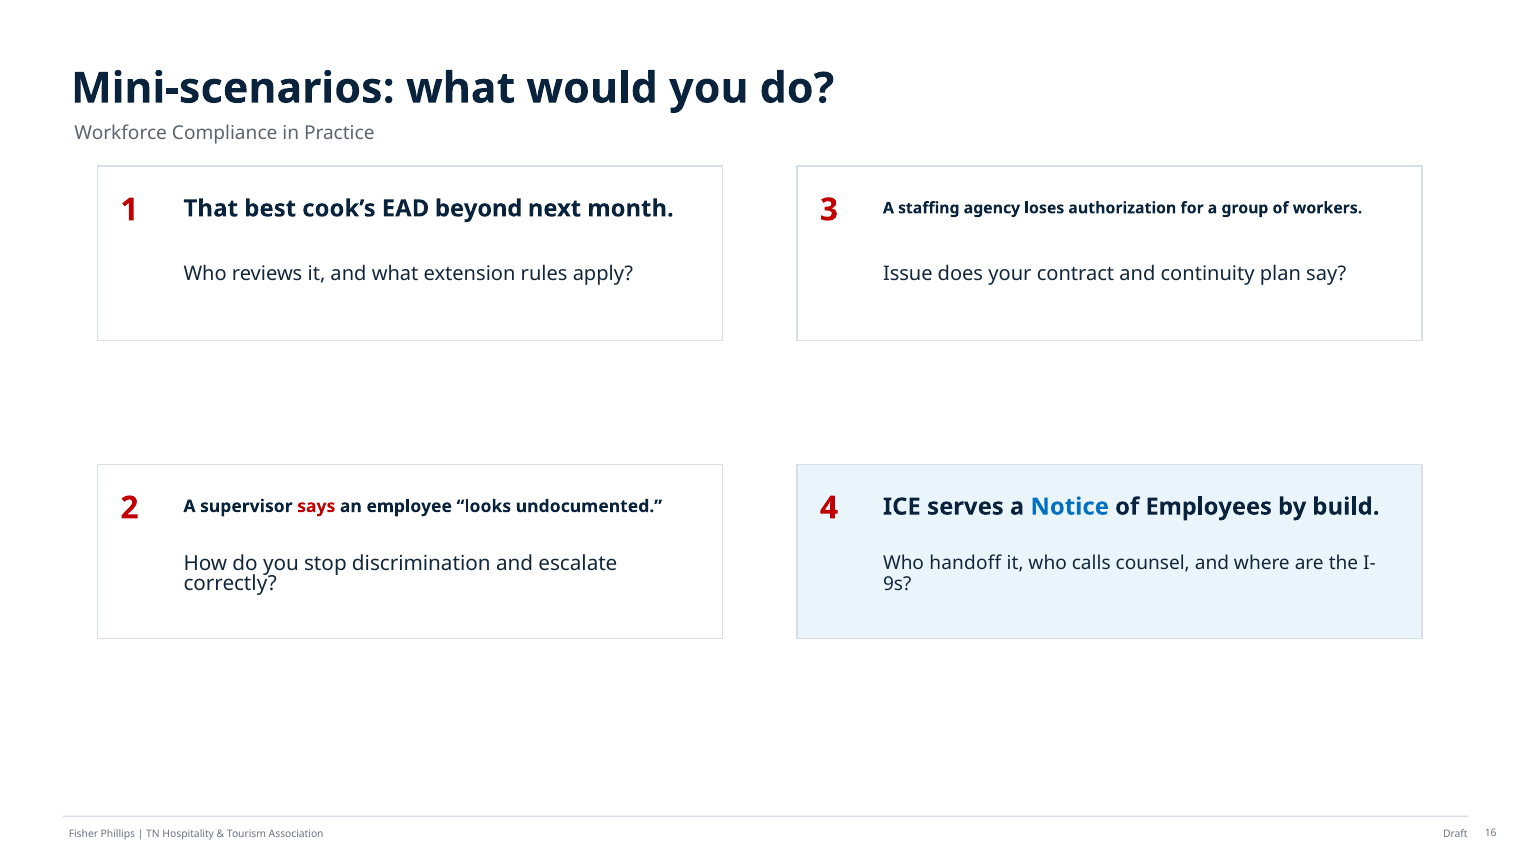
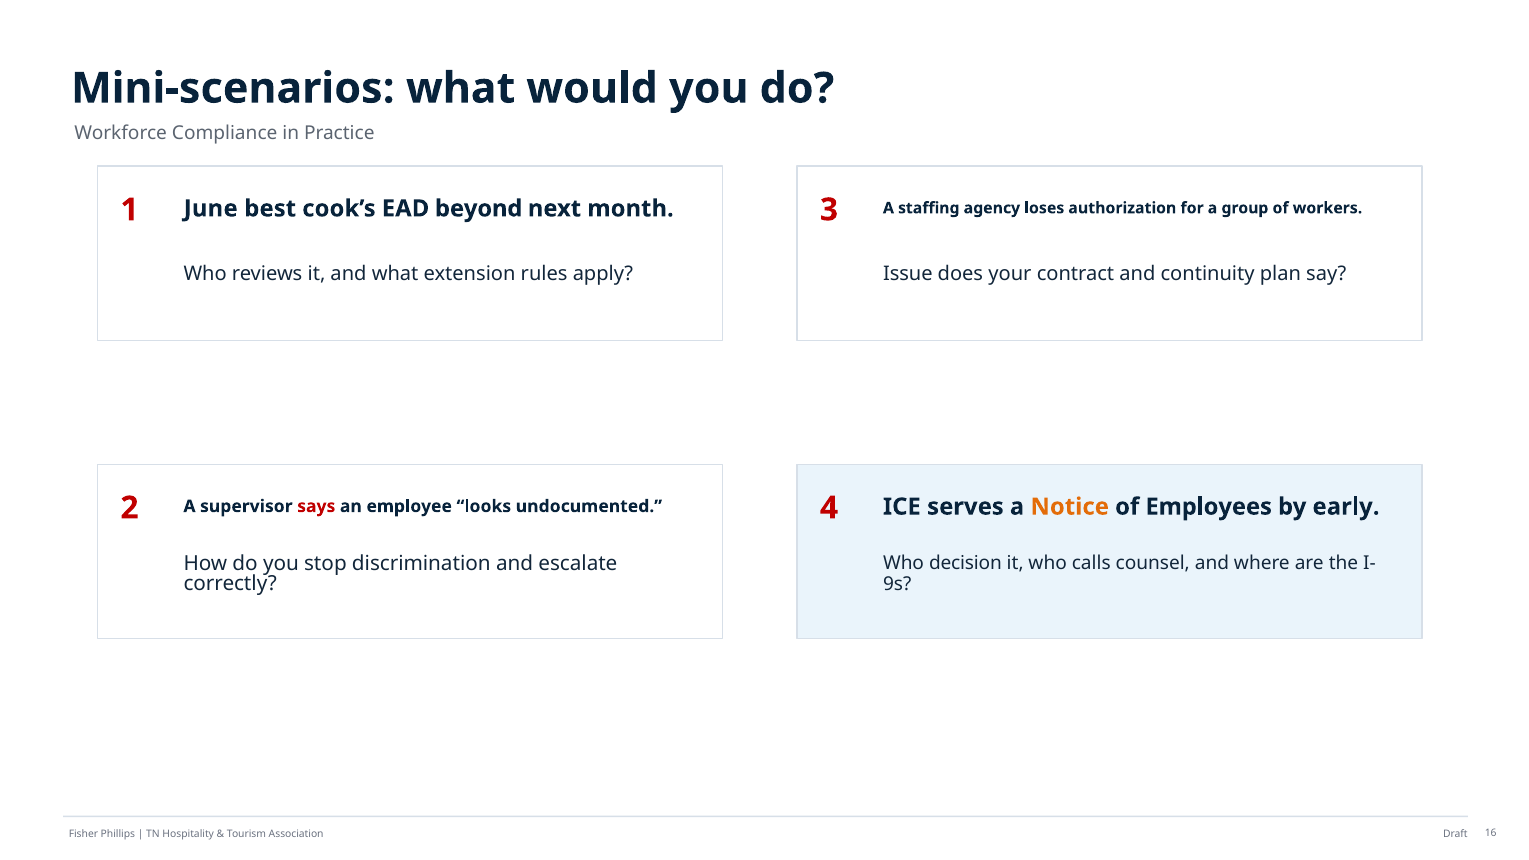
That: That -> June (211, 209)
Notice colour: blue -> orange (1070, 507)
build: build -> early (1346, 507)
handoff: handoff -> decision (965, 563)
